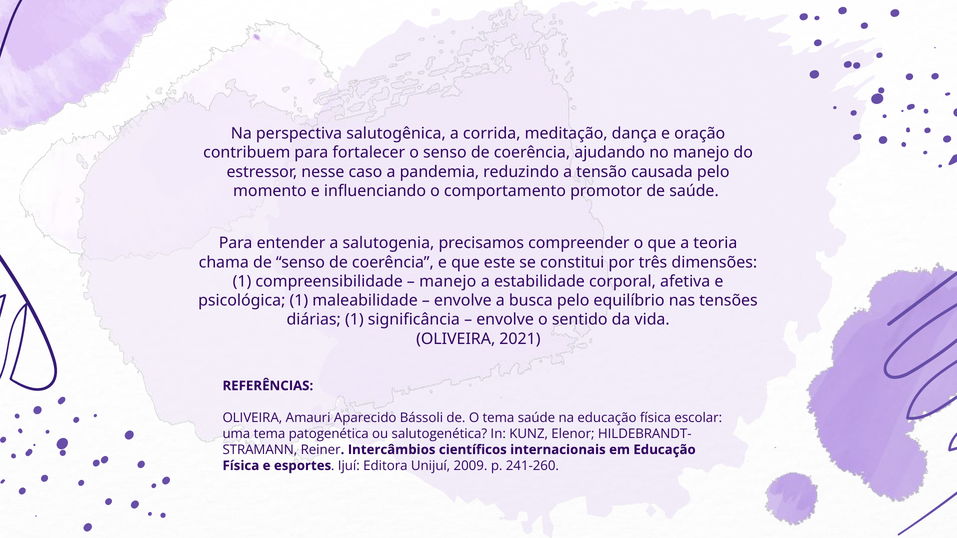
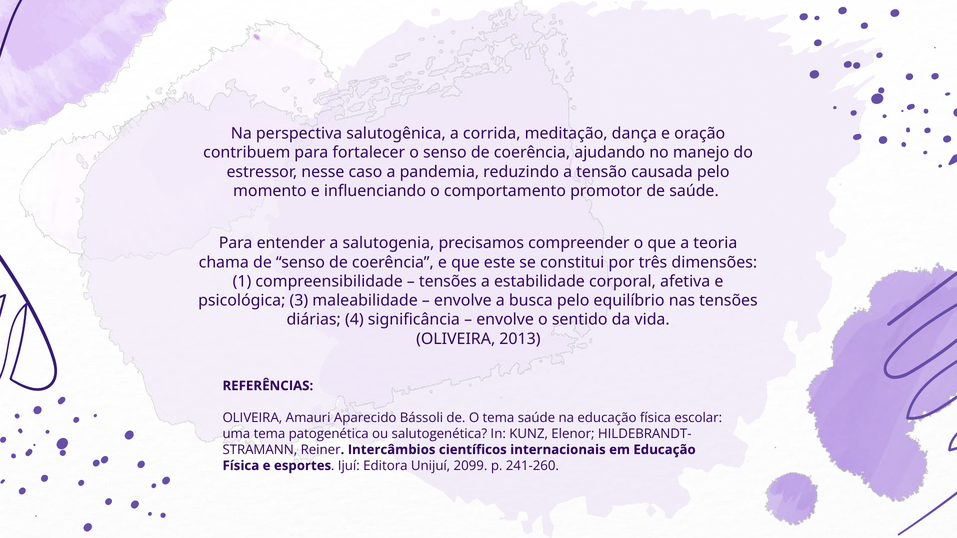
manejo: manejo -> tensões (448, 282)
psicológica 1: 1 -> 3 (299, 301)
diárias 1: 1 -> 4 (354, 320)
2021: 2021 -> 2013 (520, 339)
2009: 2009 -> 2099 (470, 466)
